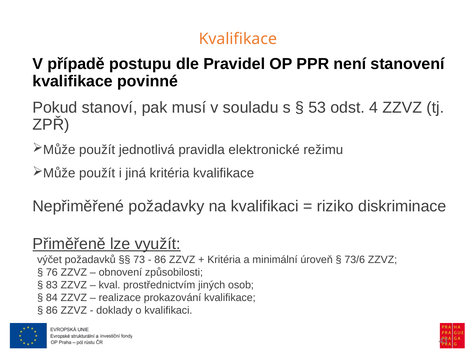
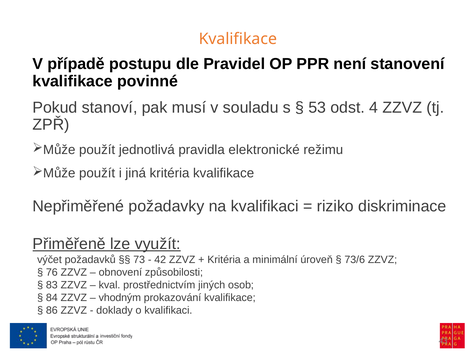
86: 86 -> 42 (160, 260)
realizace: realizace -> vhodným (120, 298)
